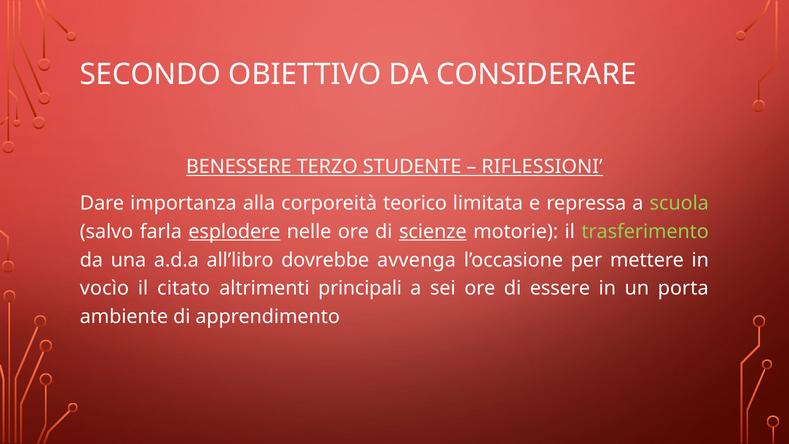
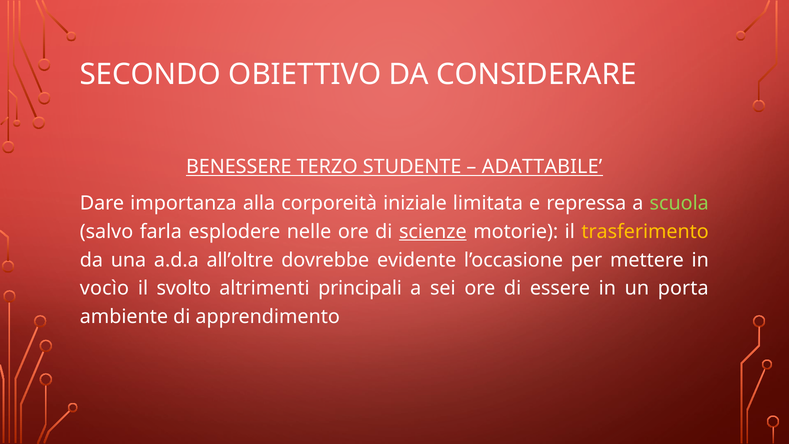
RIFLESSIONI: RIFLESSIONI -> ADATTABILE (542, 166)
teorico: teorico -> iniziale (415, 203)
esplodere underline: present -> none (234, 232)
trasferimento colour: light green -> yellow (645, 232)
all’libro: all’libro -> all’oltre (240, 260)
avvenga: avvenga -> evidente (417, 260)
citato: citato -> svolto (184, 288)
